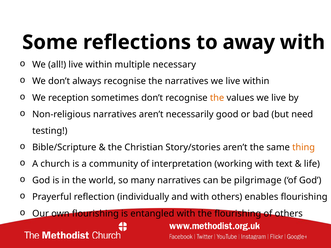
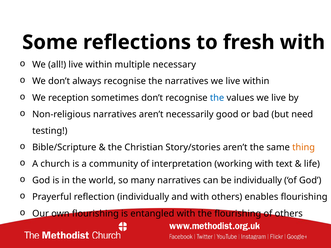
away: away -> fresh (249, 42)
the colour: orange -> blue (217, 98)
be pilgrimage: pilgrimage -> individually (258, 181)
